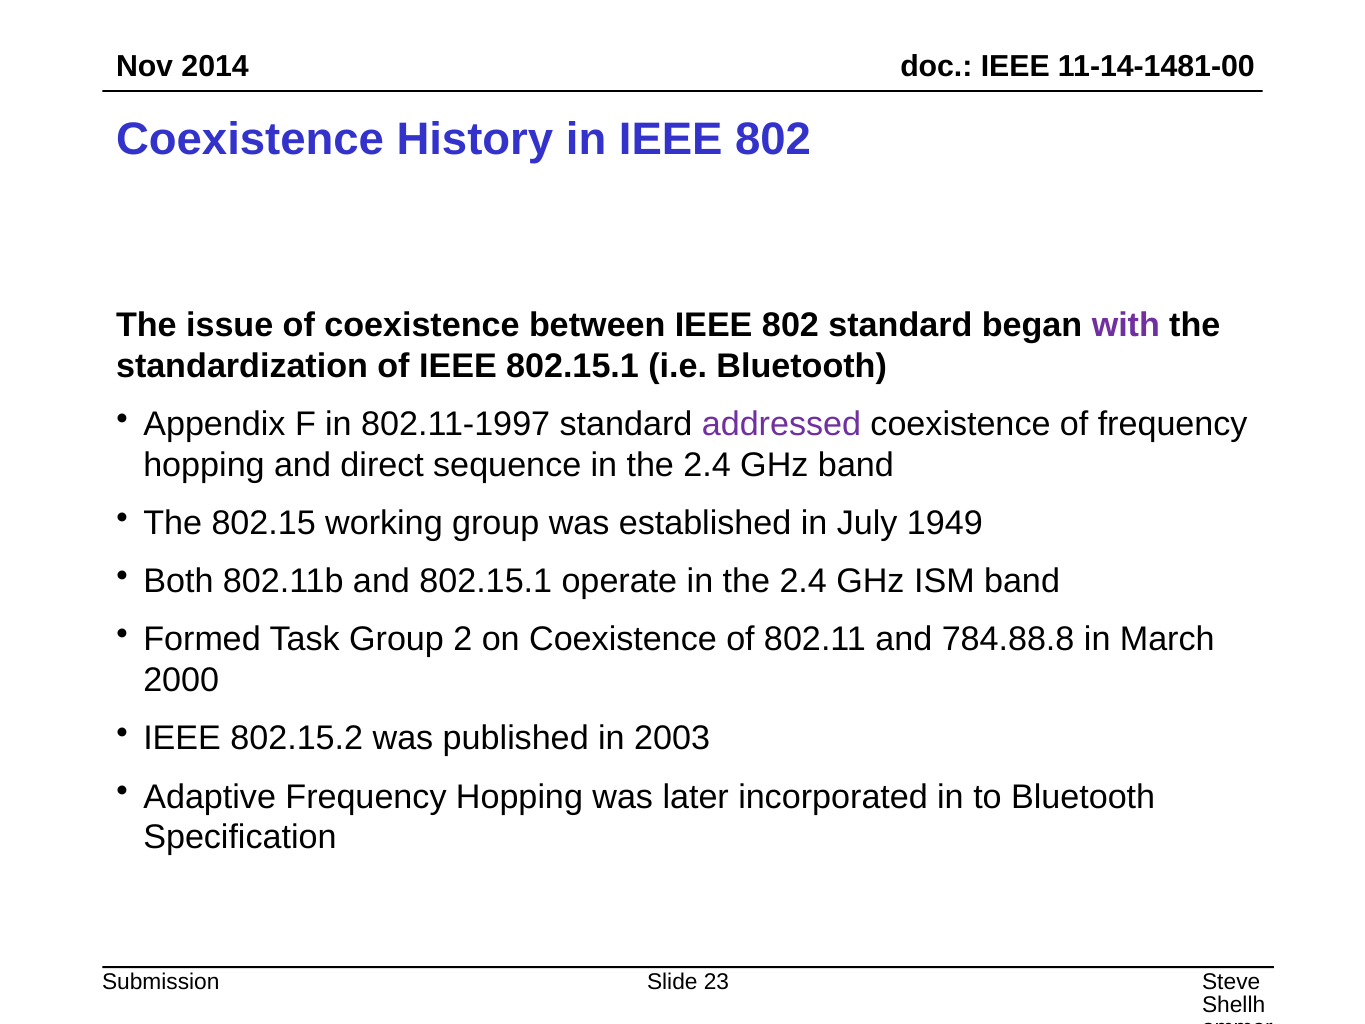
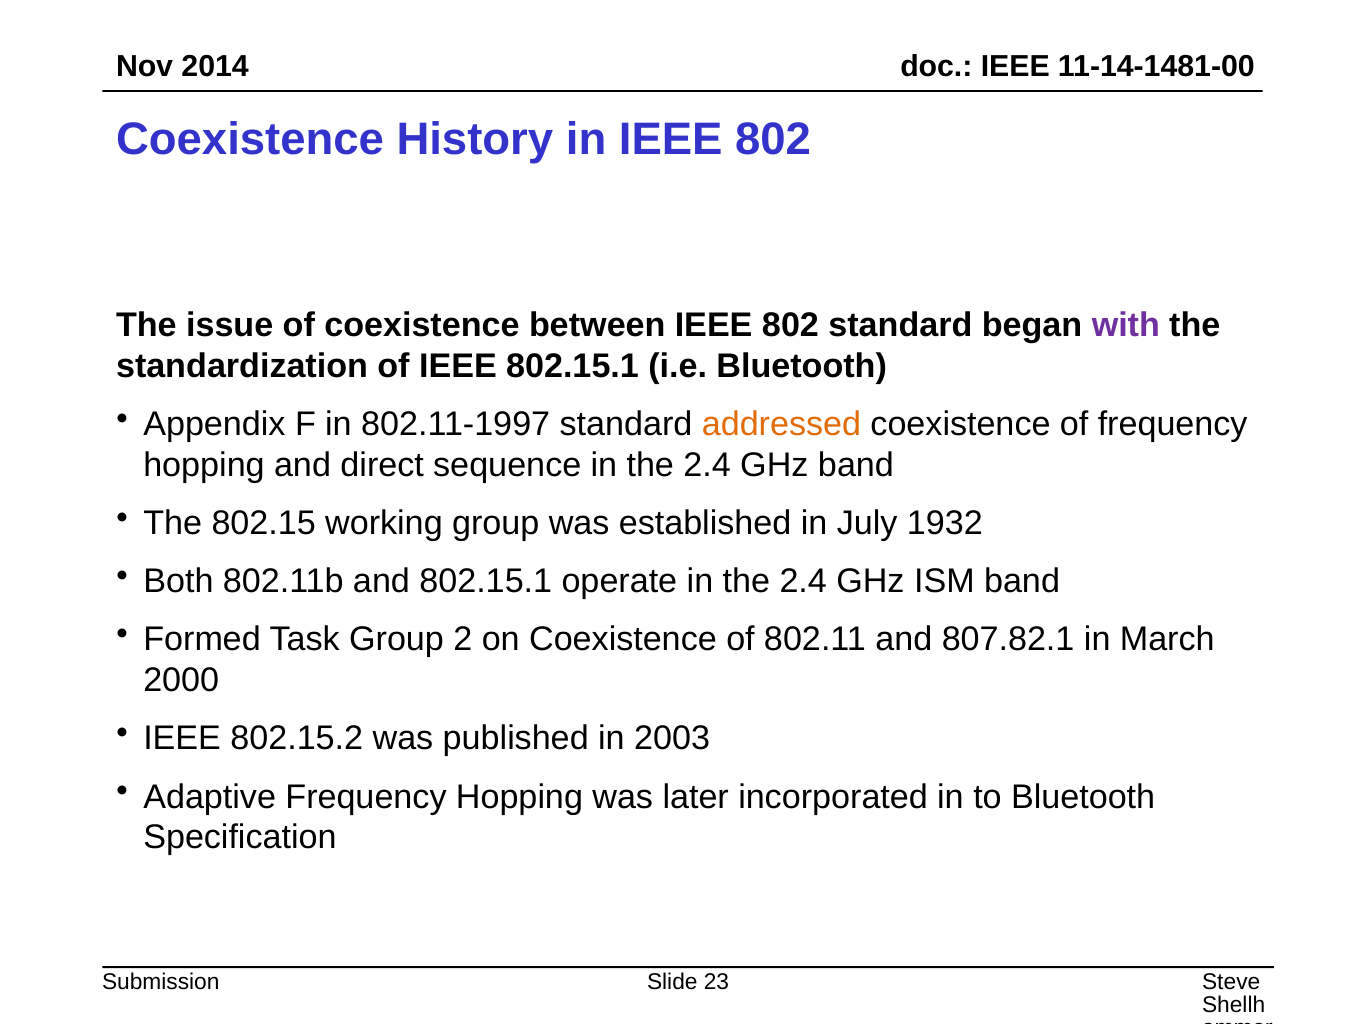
addressed colour: purple -> orange (781, 424)
1949: 1949 -> 1932 (945, 523)
784.88.8: 784.88.8 -> 807.82.1 (1008, 640)
